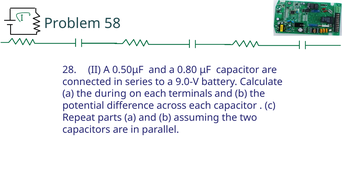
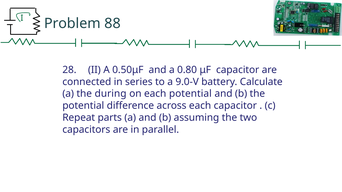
58: 58 -> 88 (113, 23)
each terminals: terminals -> potential (190, 94)
